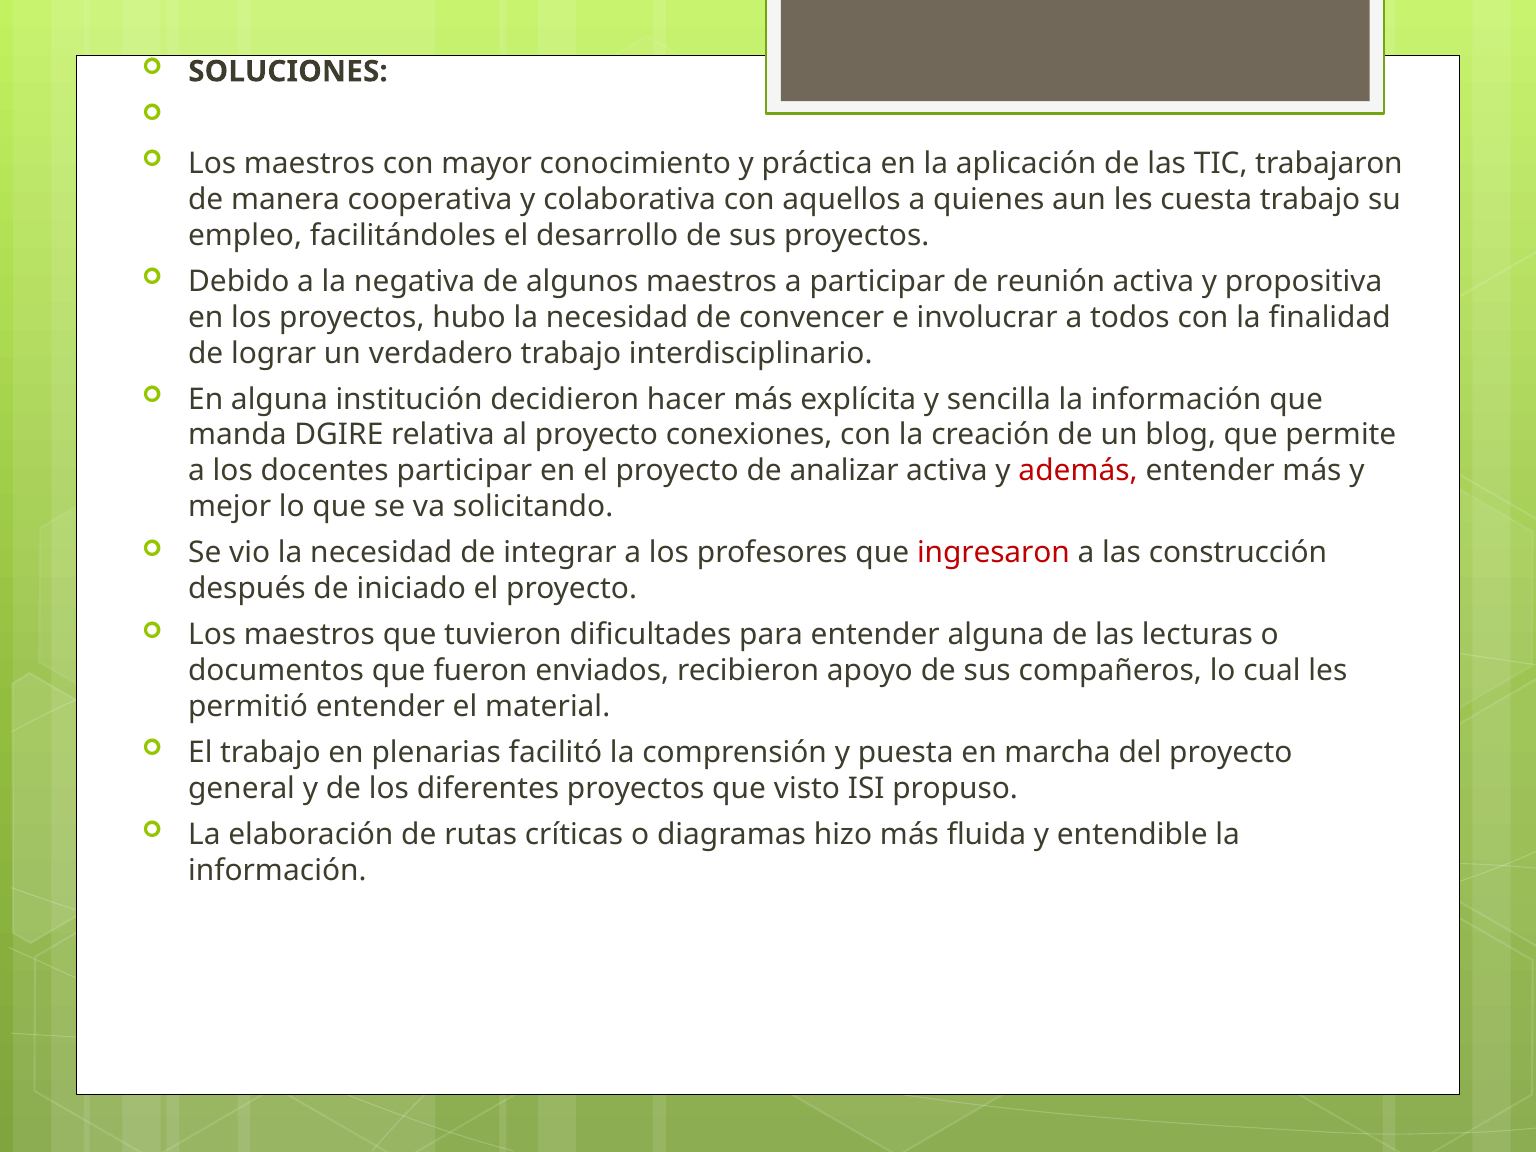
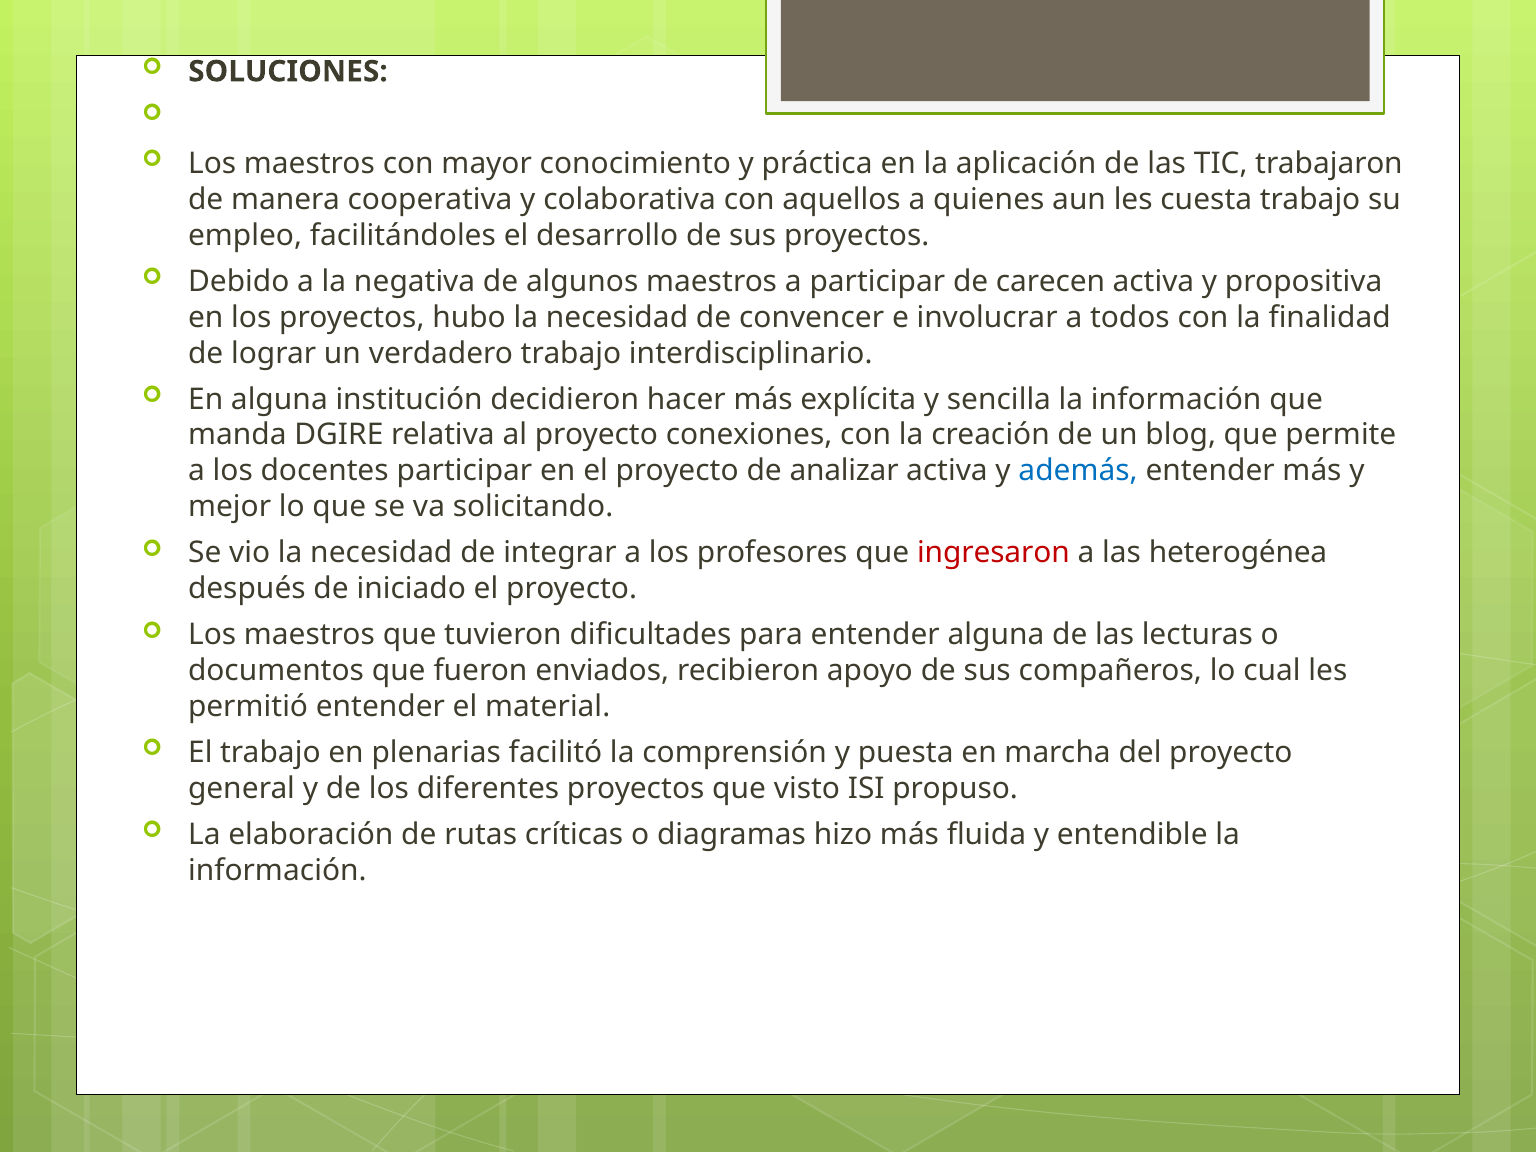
reunión: reunión -> carecen (1051, 281)
además colour: red -> blue (1078, 471)
construcción: construcción -> heterogénea (1238, 553)
